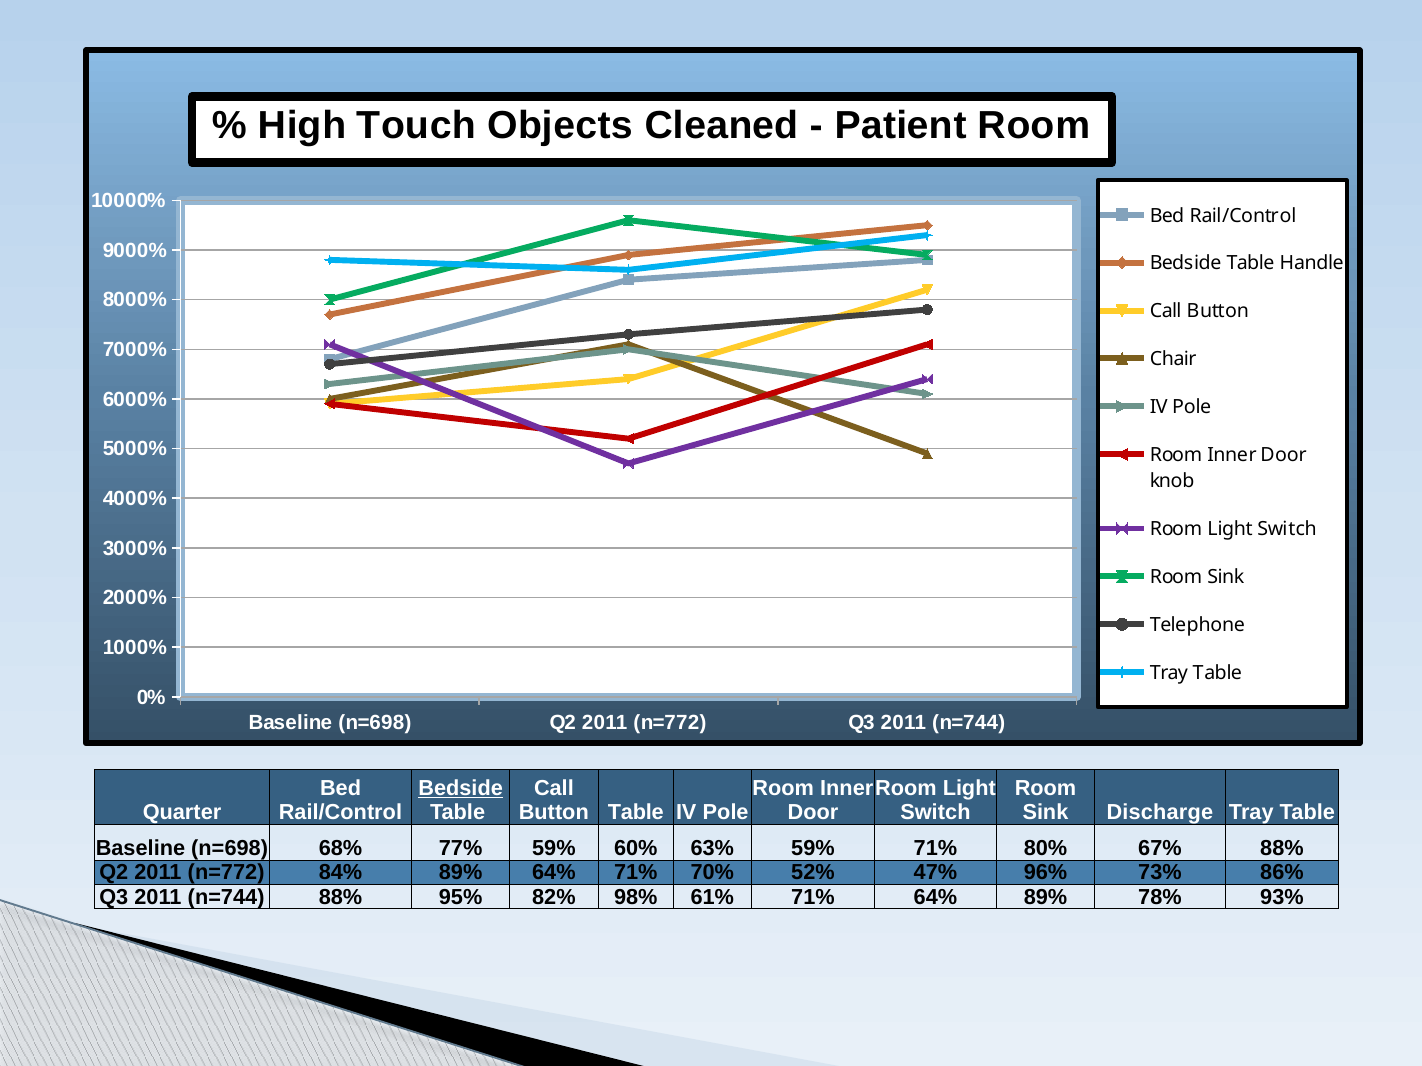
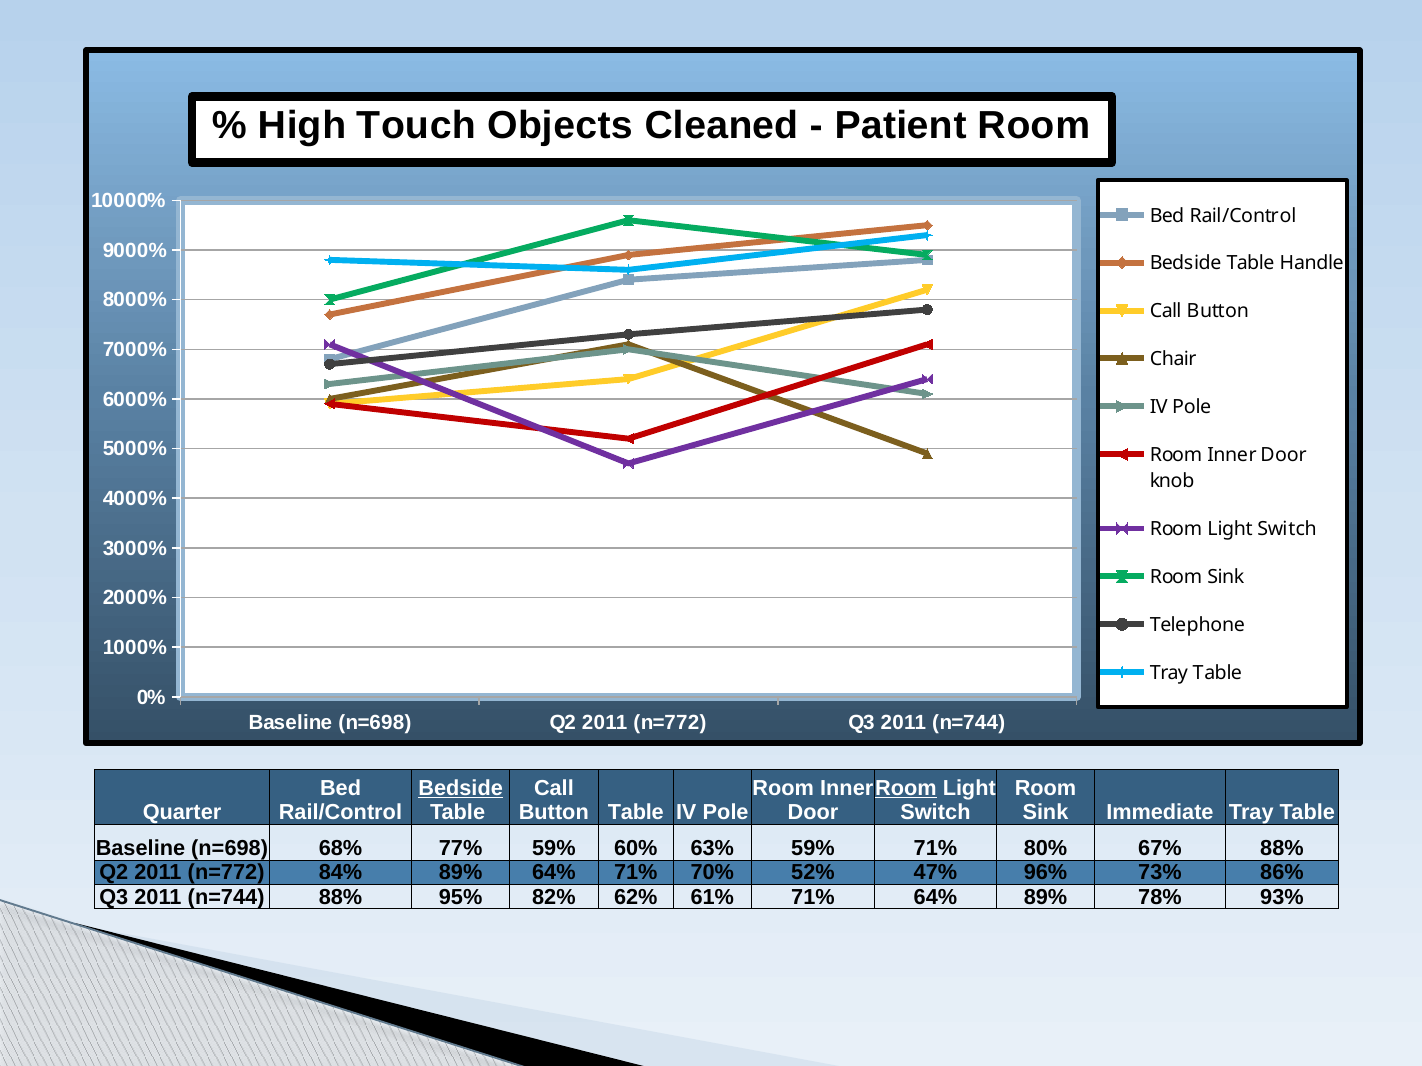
Room underline: none -> present (906, 789)
Discharge: Discharge -> Immediate (1160, 813)
98%: 98% -> 62% (636, 897)
